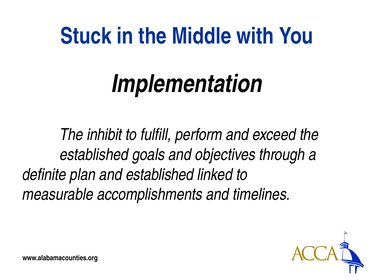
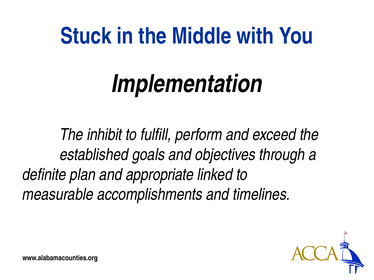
and established: established -> appropriate (160, 175)
